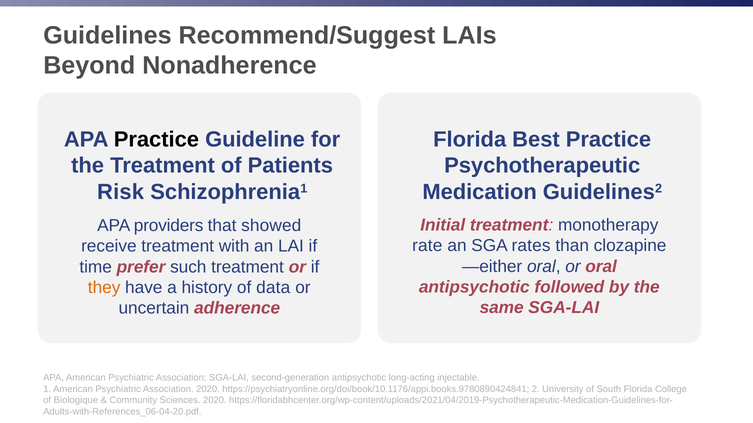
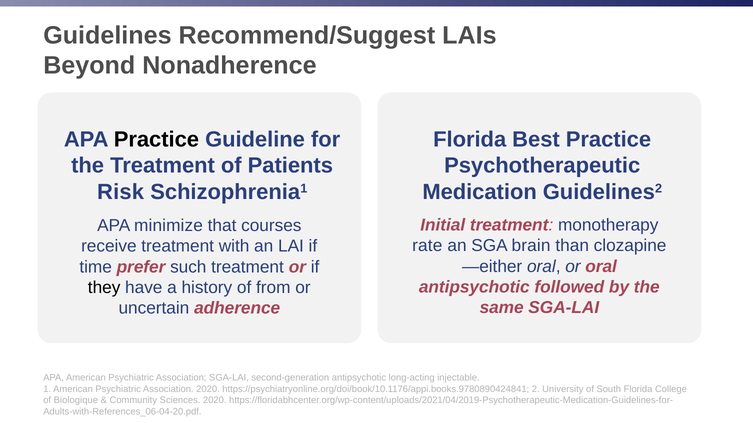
providers: providers -> minimize (168, 226)
showed: showed -> courses (271, 226)
rates: rates -> brain (531, 246)
they colour: orange -> black (104, 288)
data: data -> from (273, 288)
